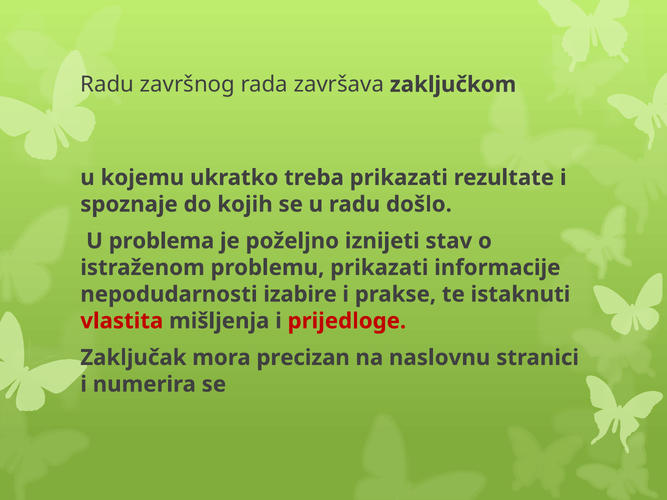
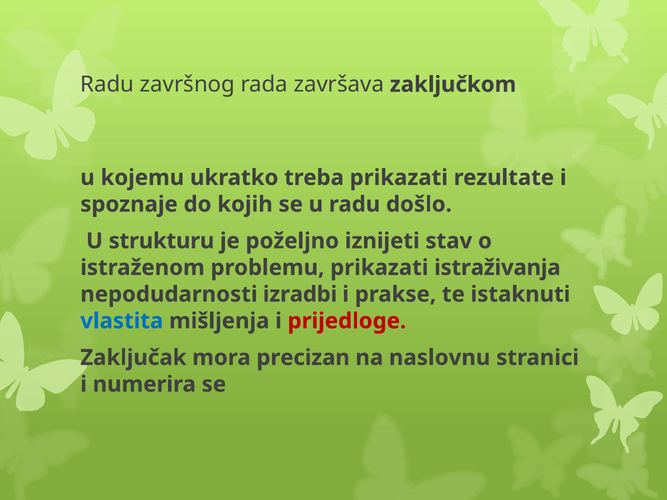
problema: problema -> strukturu (162, 241)
informacije: informacije -> istraživanja (497, 268)
izabire: izabire -> izradbi (300, 294)
vlastita colour: red -> blue (122, 321)
